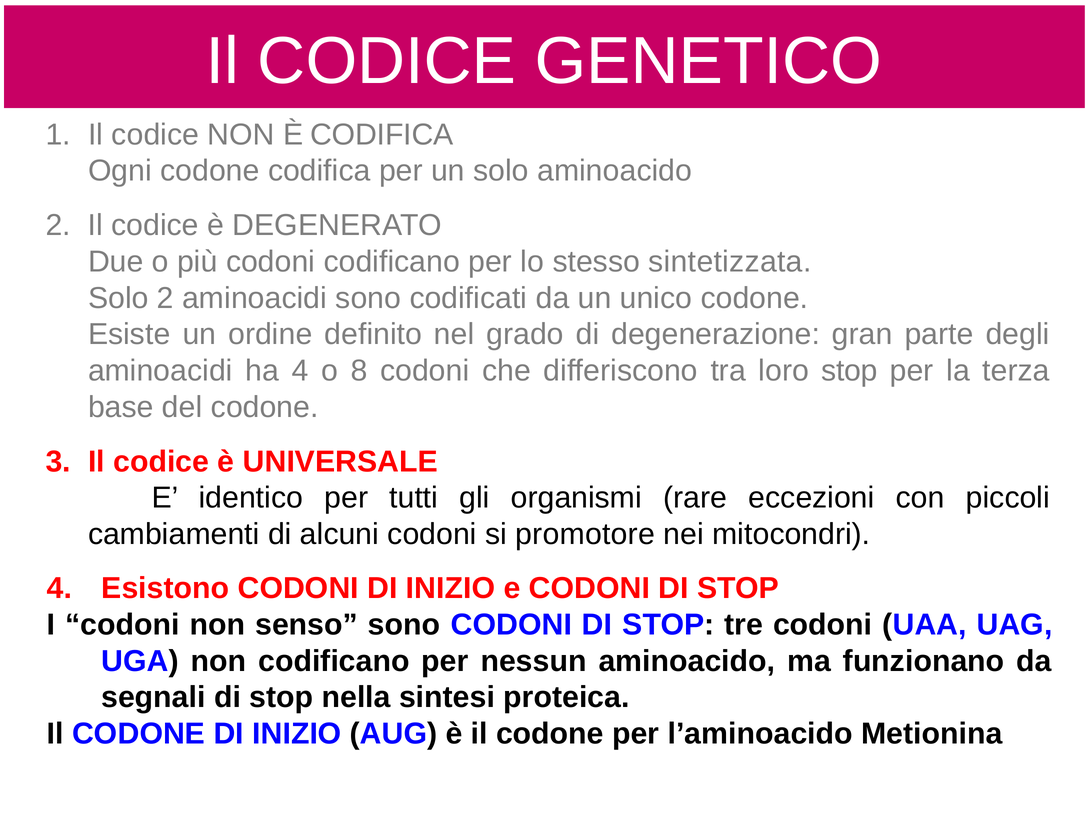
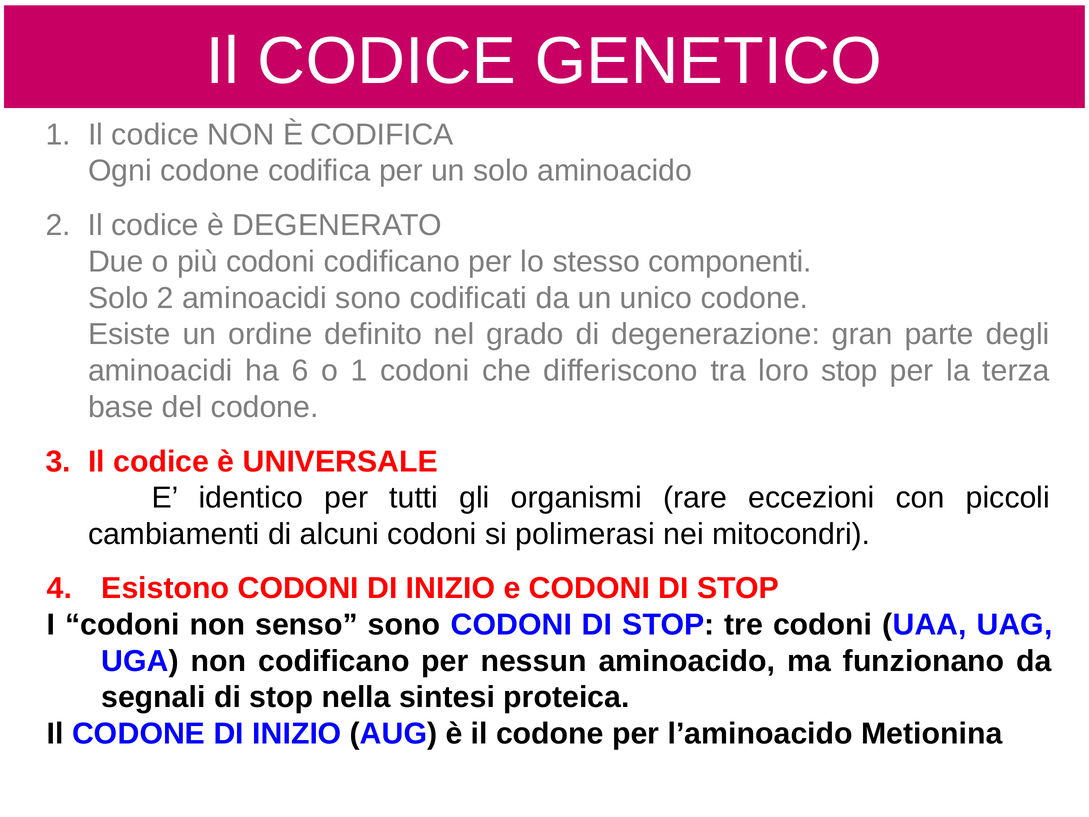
sintetizzata: sintetizzata -> componenti (730, 262)
ha 4: 4 -> 6 (300, 371)
o 8: 8 -> 1 (359, 371)
promotore: promotore -> polimerasi (585, 534)
